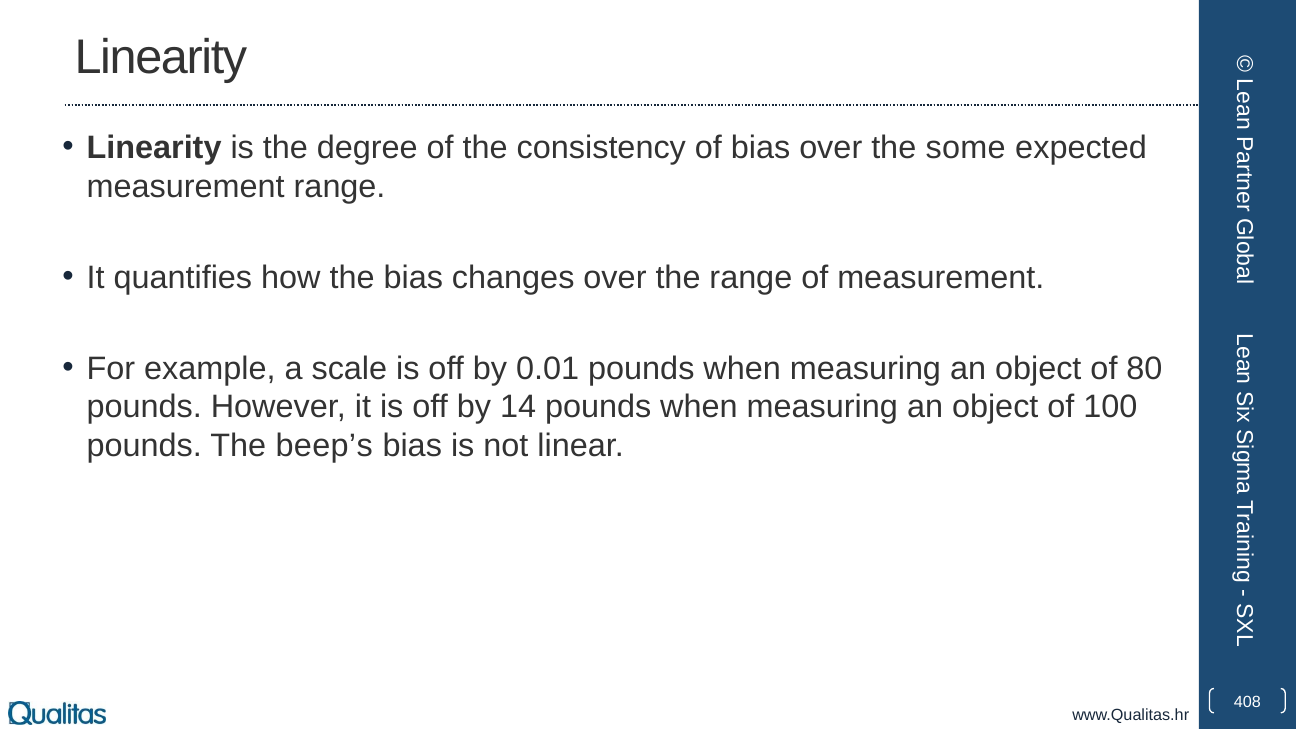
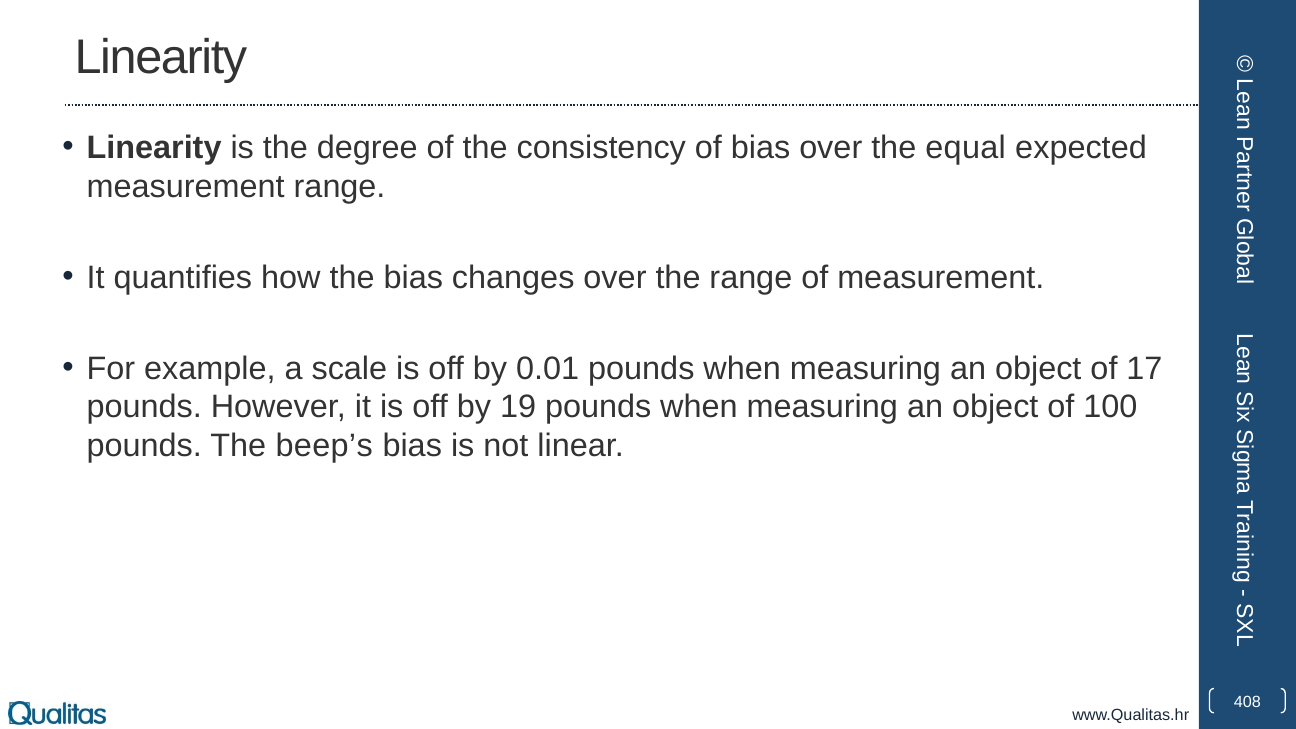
some: some -> equal (966, 148)
80: 80 -> 17 (1144, 368)
14: 14 -> 19 (518, 407)
